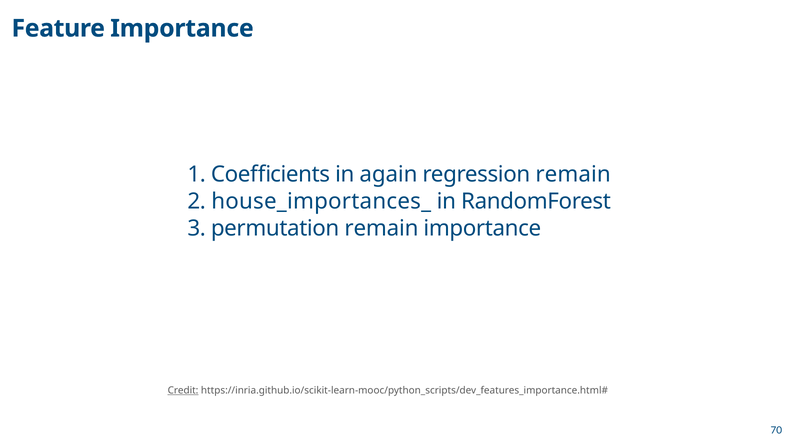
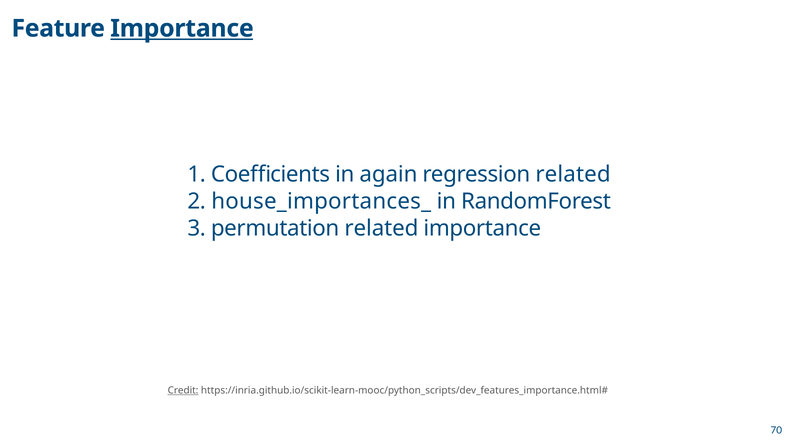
Importance underline: none -> present (182, 28)
regression remain: remain -> related (573, 175)
permutation remain: remain -> related (381, 228)
